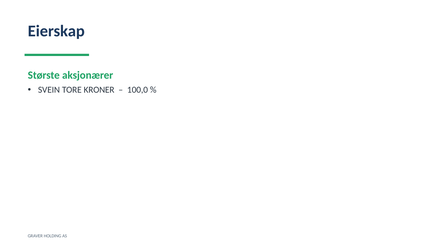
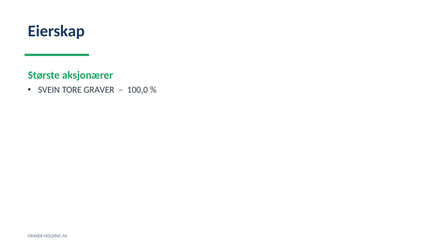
TORE KRONER: KRONER -> GRAVER (99, 90)
